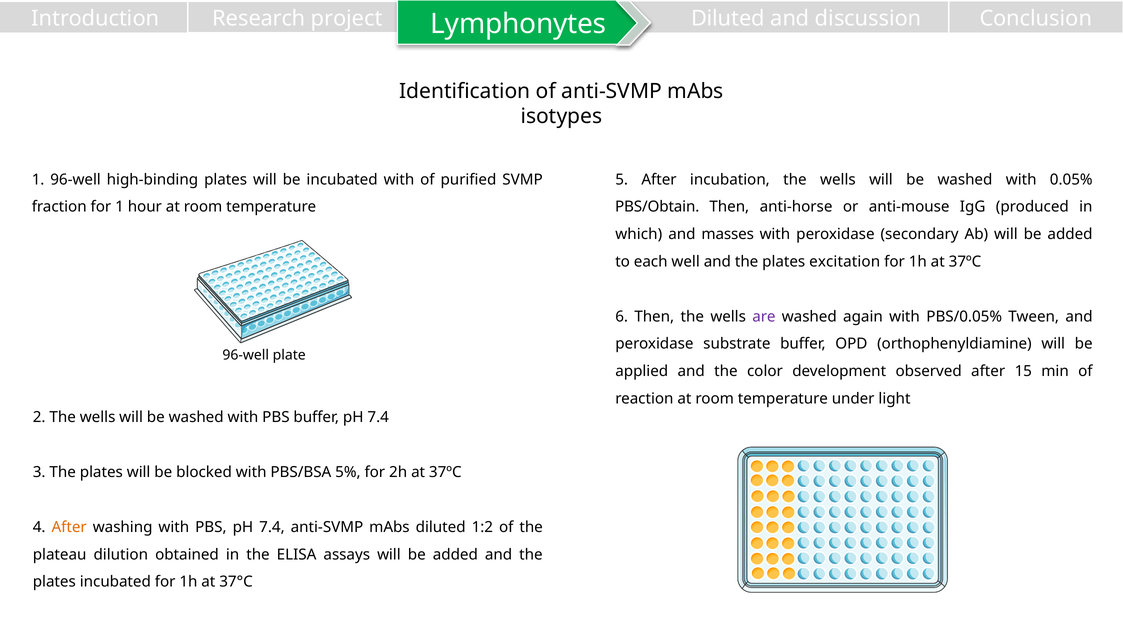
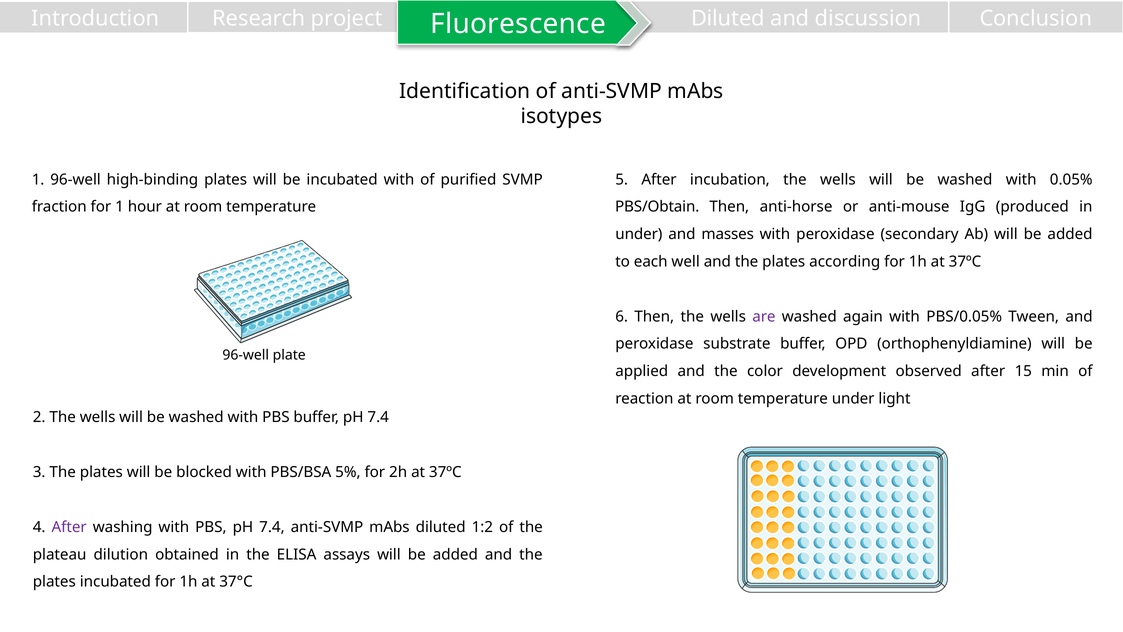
Lymphonytes: Lymphonytes -> Fluorescence (518, 24)
which: which -> under (639, 234)
excitation: excitation -> according (845, 262)
After colour: orange -> purple (69, 527)
